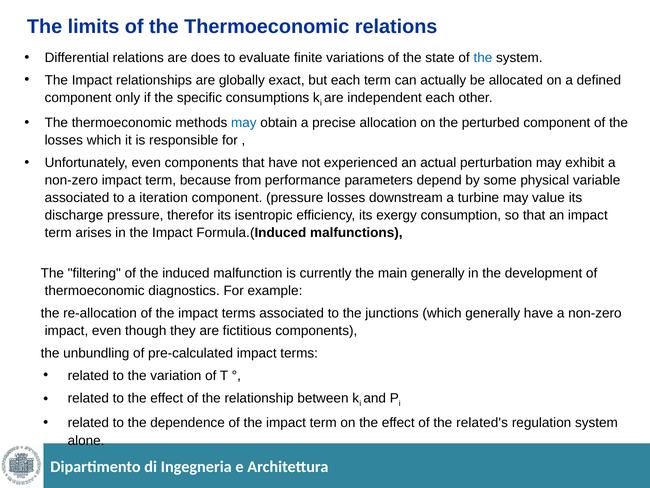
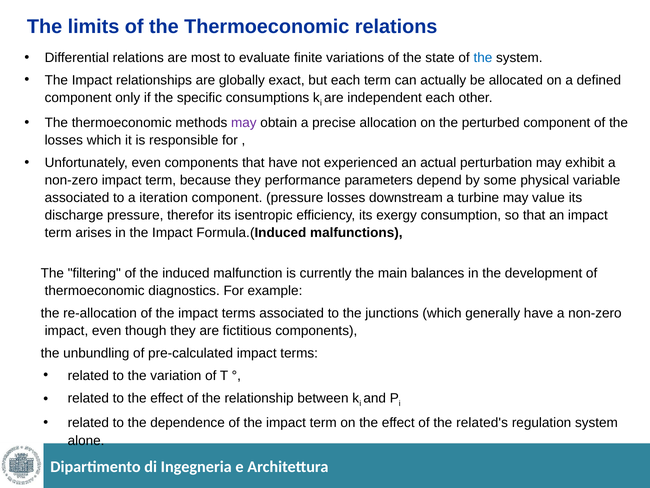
does: does -> most (206, 58)
may colour: blue -> purple (244, 123)
because from: from -> they (248, 180)
main generally: generally -> balances (438, 273)
